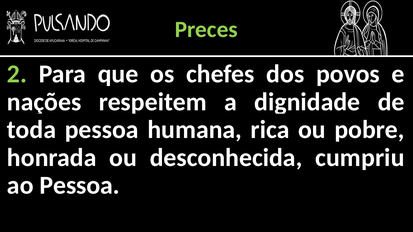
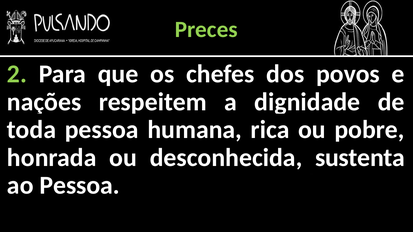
cumpriu: cumpriu -> sustenta (360, 158)
